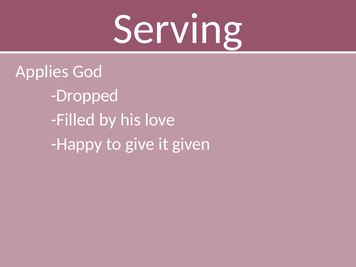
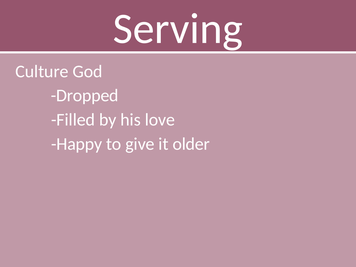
Applies: Applies -> Culture (42, 71)
given: given -> older (191, 144)
